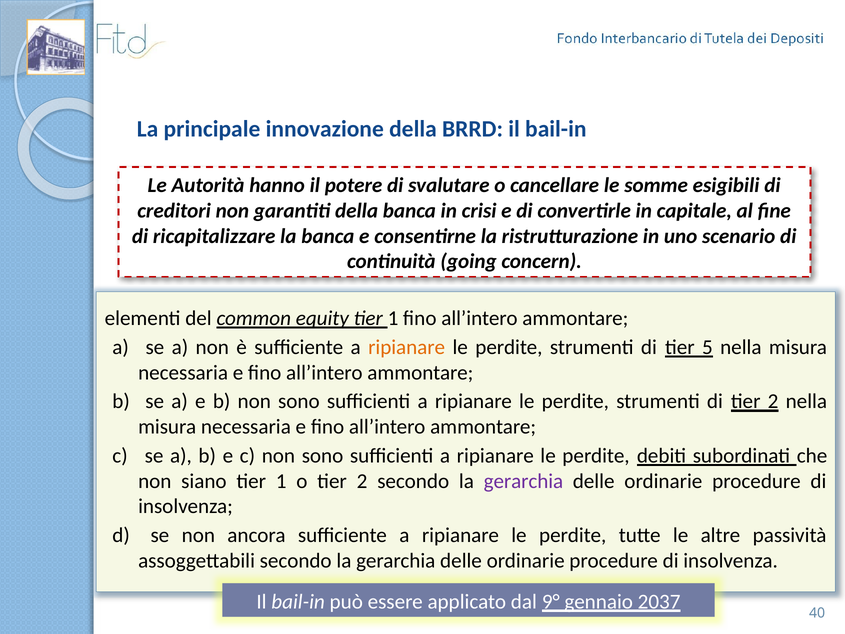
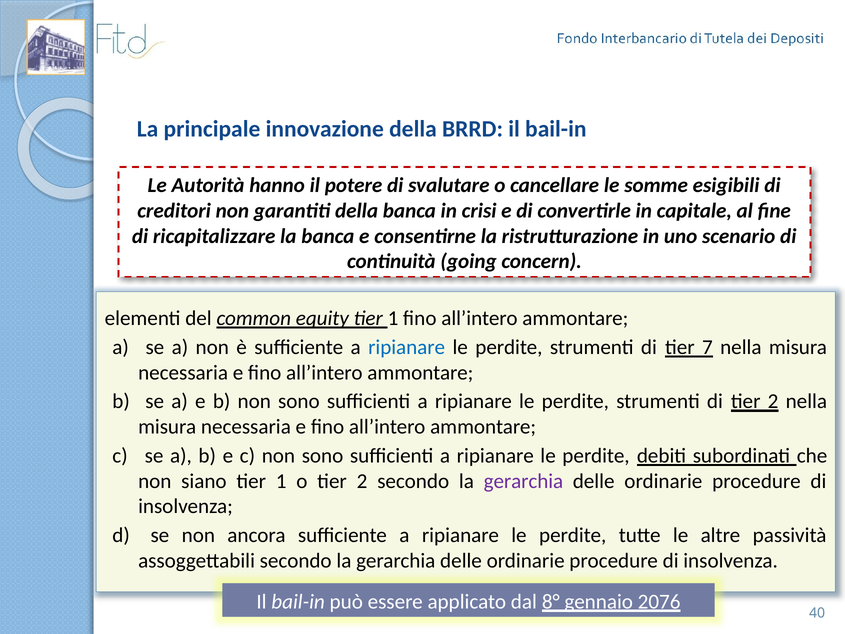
ripianare colour: orange -> blue (407, 347)
5: 5 -> 7 (707, 347)
9°: 9° -> 8° (551, 601)
2037: 2037 -> 2076 (659, 601)
